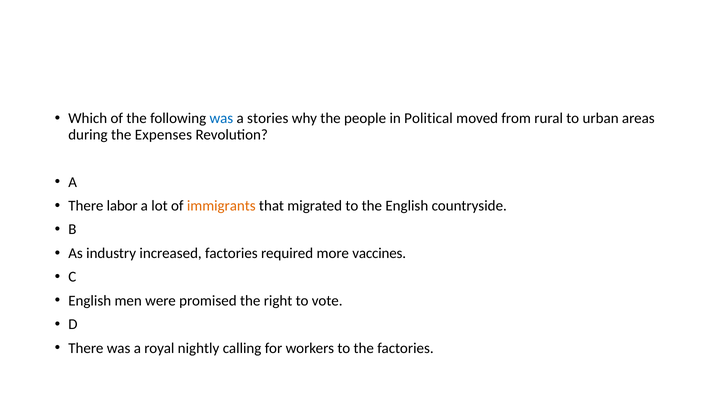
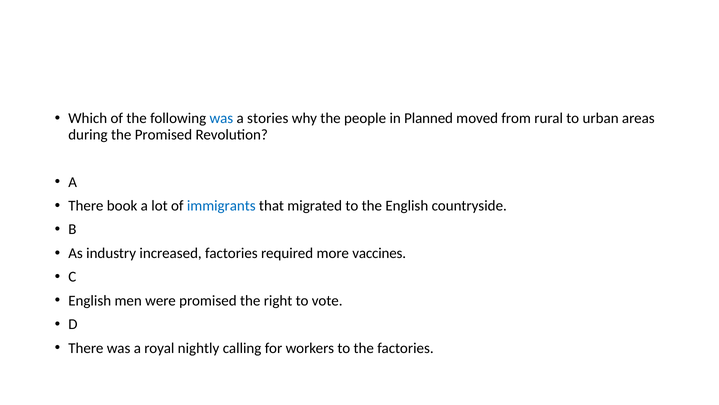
Political: Political -> Planned (429, 118)
the Expenses: Expenses -> Promised (163, 135)
labor: labor -> book (122, 206)
immigrants colour: orange -> blue (221, 206)
